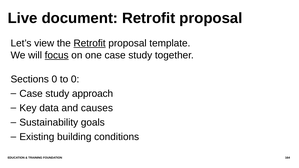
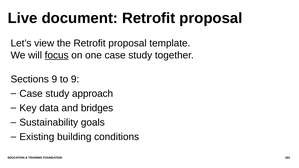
Retrofit underline: present -> none (90, 43)
Sections 0: 0 -> 9 (54, 79)
to 0: 0 -> 9 (75, 79)
causes: causes -> bridges (97, 108)
